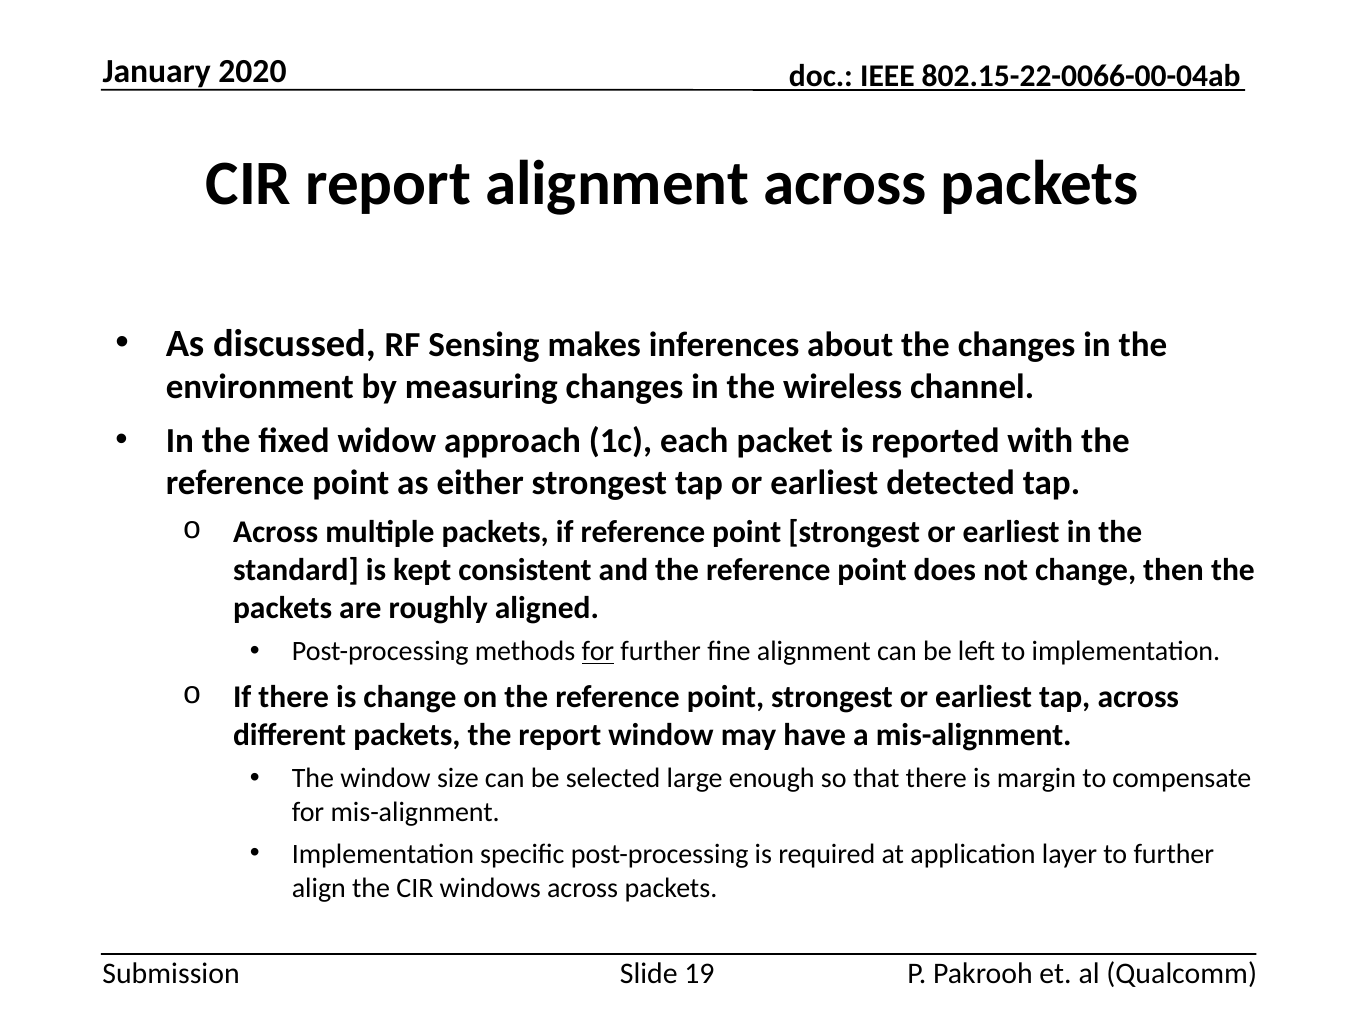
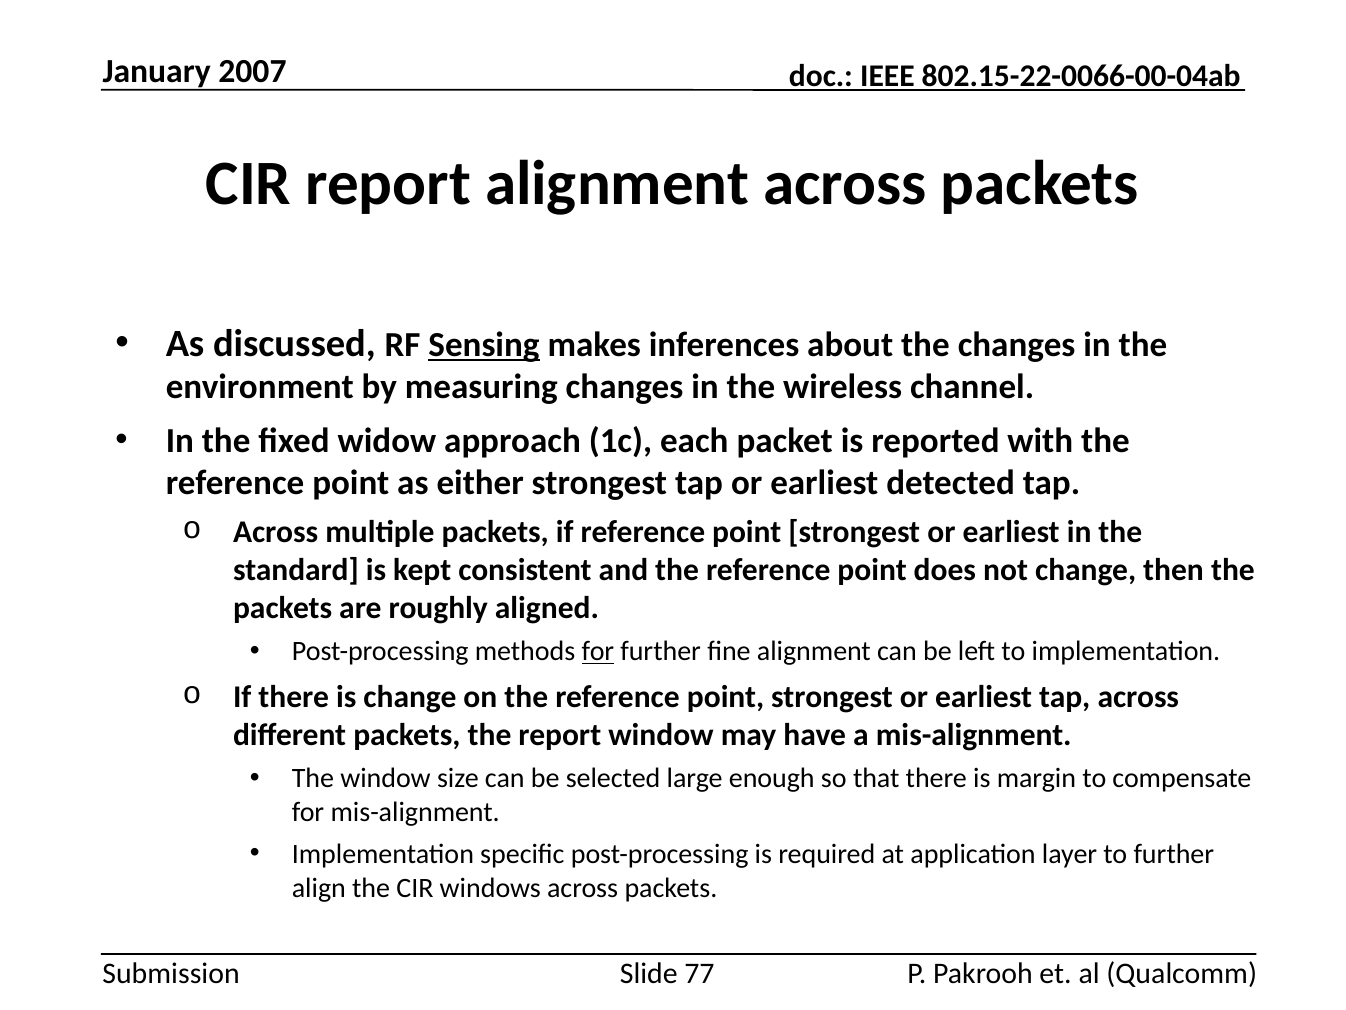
2020: 2020 -> 2007 (252, 71)
Sensing underline: none -> present (484, 344)
19: 19 -> 77 (700, 973)
